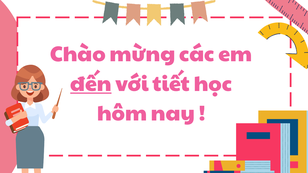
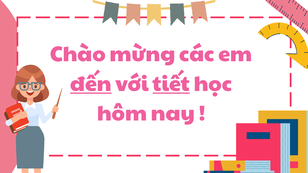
tiết underline: none -> present (171, 84)
